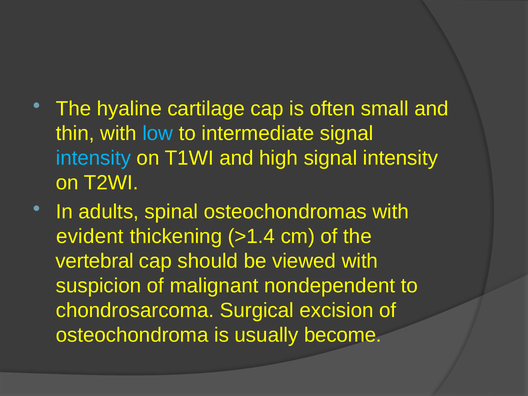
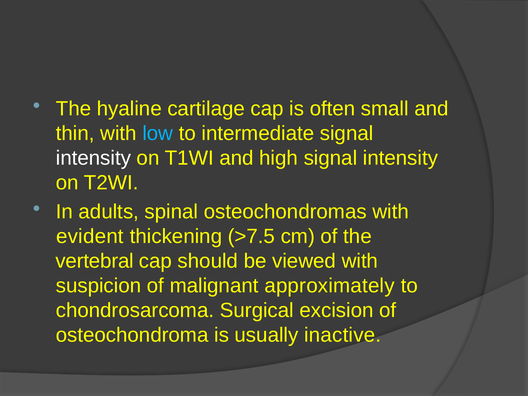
intensity colour: light blue -> white (93, 158)
>1.4: >1.4 -> >7.5 (251, 236)
nondependent: nondependent -> approximately (330, 286)
become: become -> inactive (343, 335)
